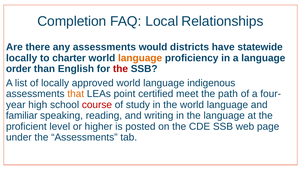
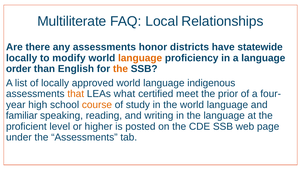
Completion: Completion -> Multiliterate (72, 21)
would: would -> honor (153, 47)
charter: charter -> modify (69, 58)
the colour: red -> orange (120, 69)
point: point -> what (124, 93)
path: path -> prior (228, 93)
course colour: red -> orange (97, 104)
